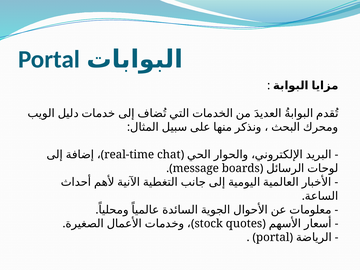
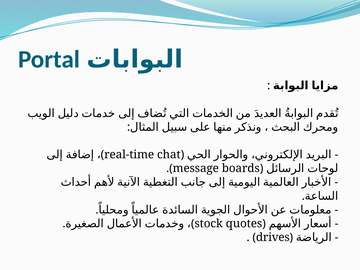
portal: portal -> drives (273, 237)
